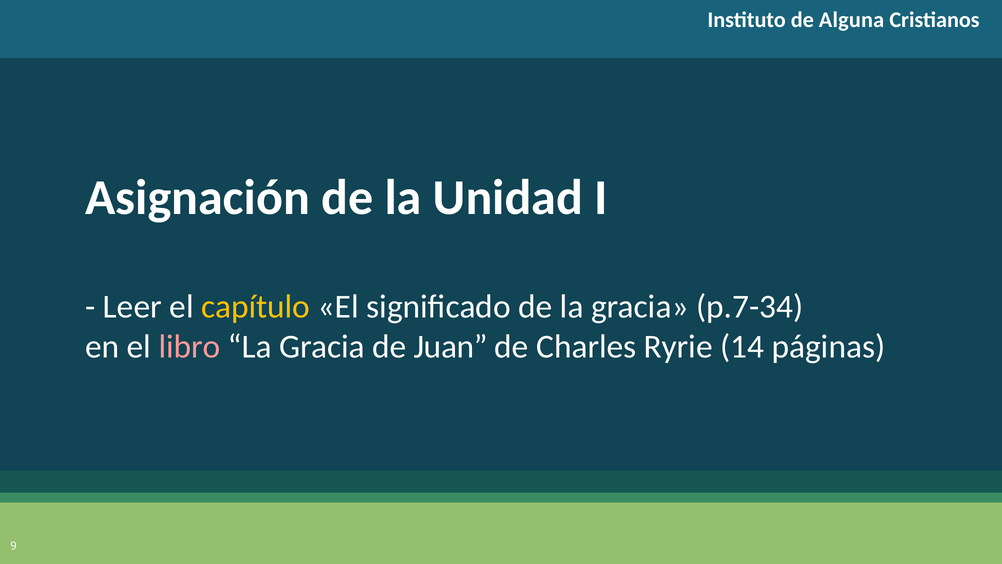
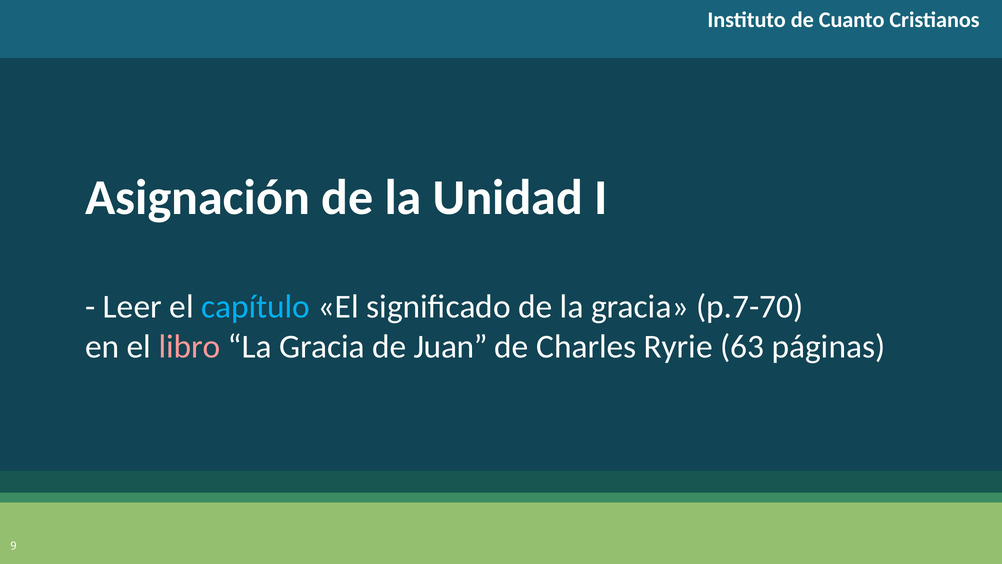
Alguna: Alguna -> Cuanto (852, 20)
capítulo colour: yellow -> light blue (256, 306)
p.7-34: p.7-34 -> p.7-70 (750, 306)
14: 14 -> 63 (742, 347)
